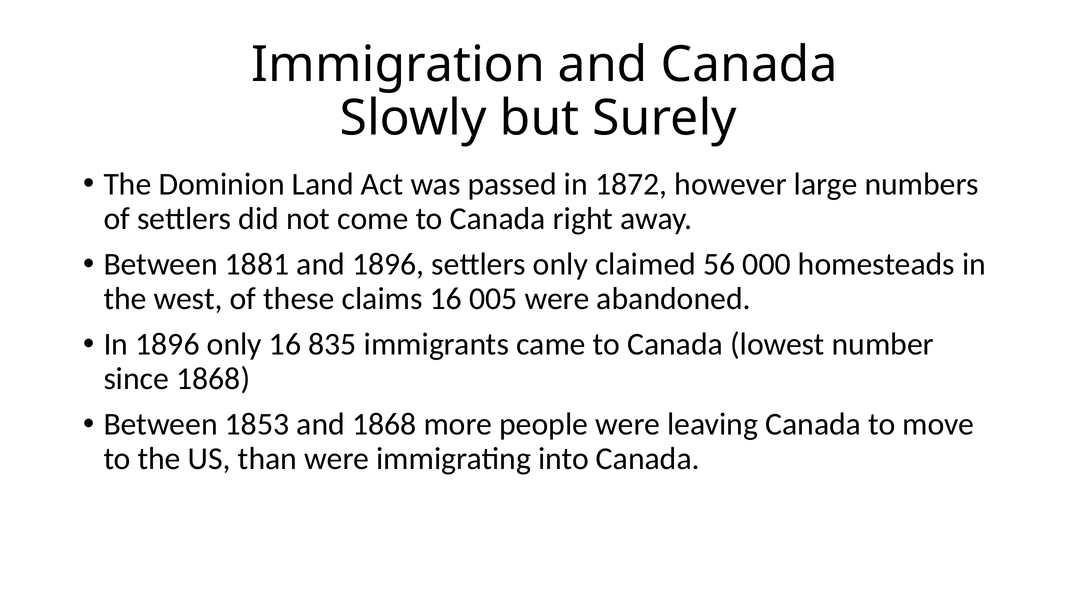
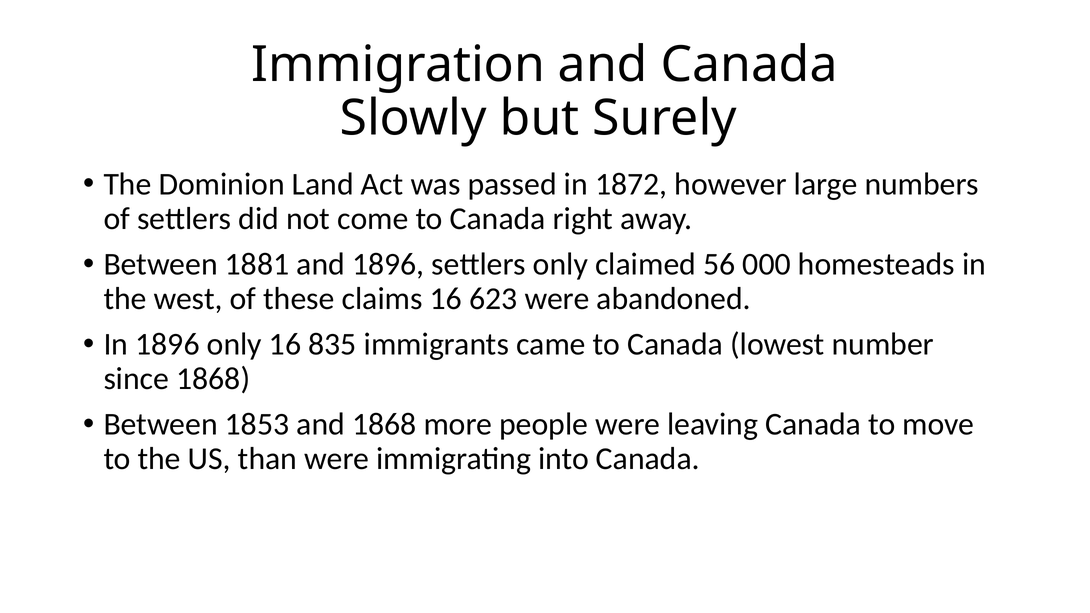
005: 005 -> 623 (493, 299)
